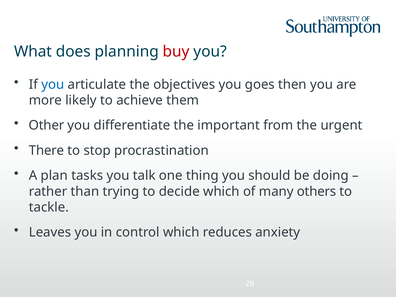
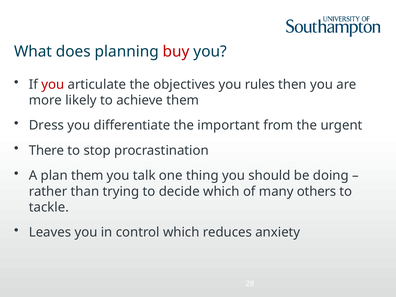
you colour: blue -> red (53, 84)
goes: goes -> rules (260, 84)
Other: Other -> Dress (46, 125)
plan tasks: tasks -> them (87, 176)
